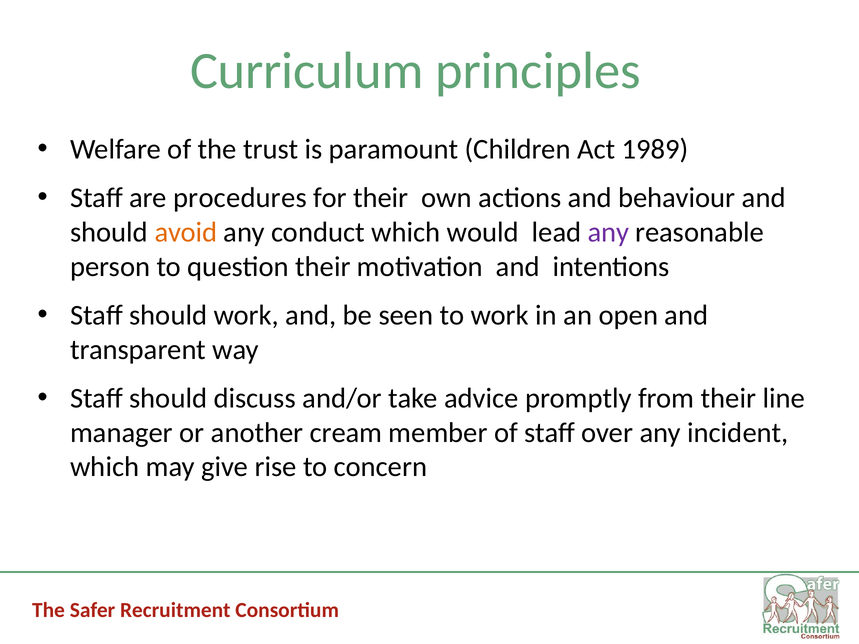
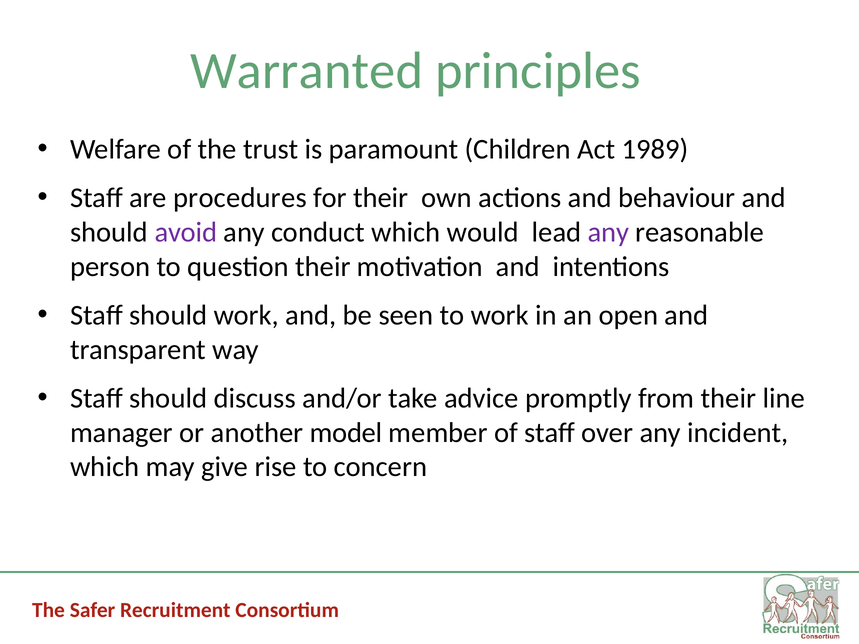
Curriculum: Curriculum -> Warranted (307, 71)
avoid colour: orange -> purple (186, 232)
cream: cream -> model (346, 433)
